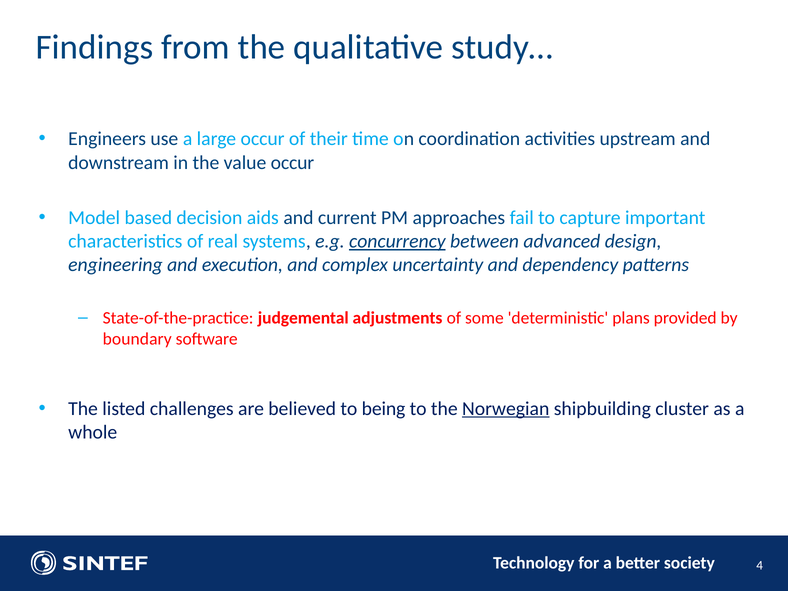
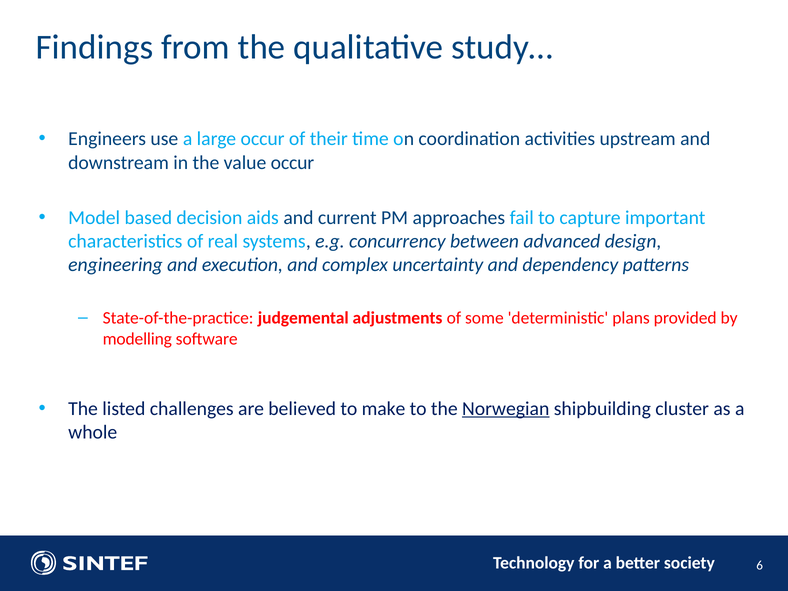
concurrency underline: present -> none (397, 241)
boundary: boundary -> modelling (137, 339)
being: being -> make (384, 409)
4: 4 -> 6 (760, 566)
